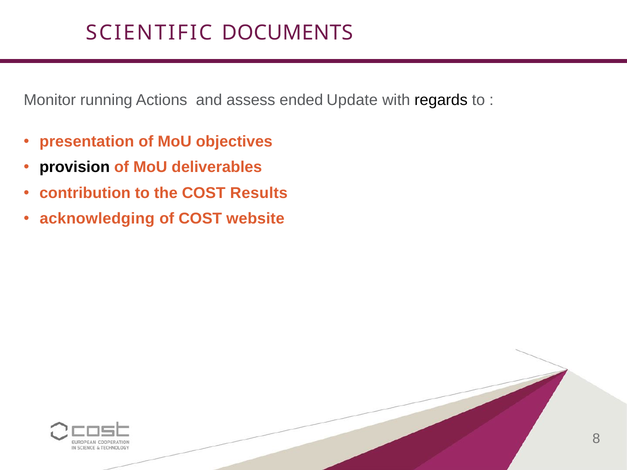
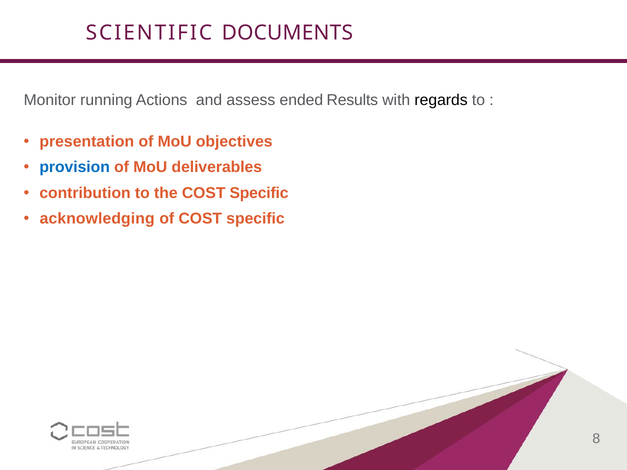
Update: Update -> Results (352, 100)
provision colour: black -> blue (75, 167)
the COST Results: Results -> Specific (259, 193)
of COST website: website -> specific (256, 219)
